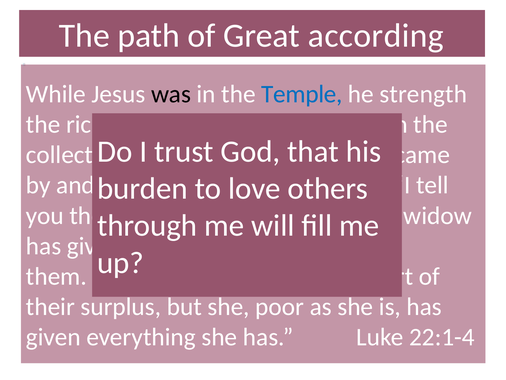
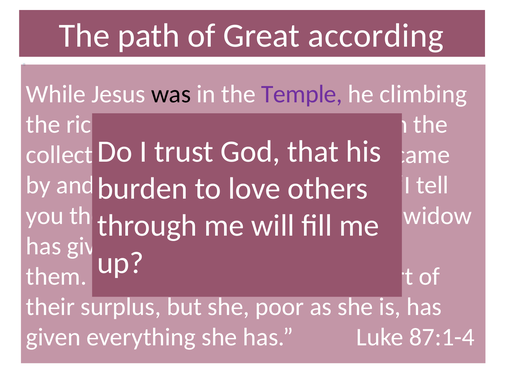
Temple colour: blue -> purple (302, 94)
strength: strength -> climbing (423, 94)
22:1-4: 22:1-4 -> 87:1-4 (442, 337)
